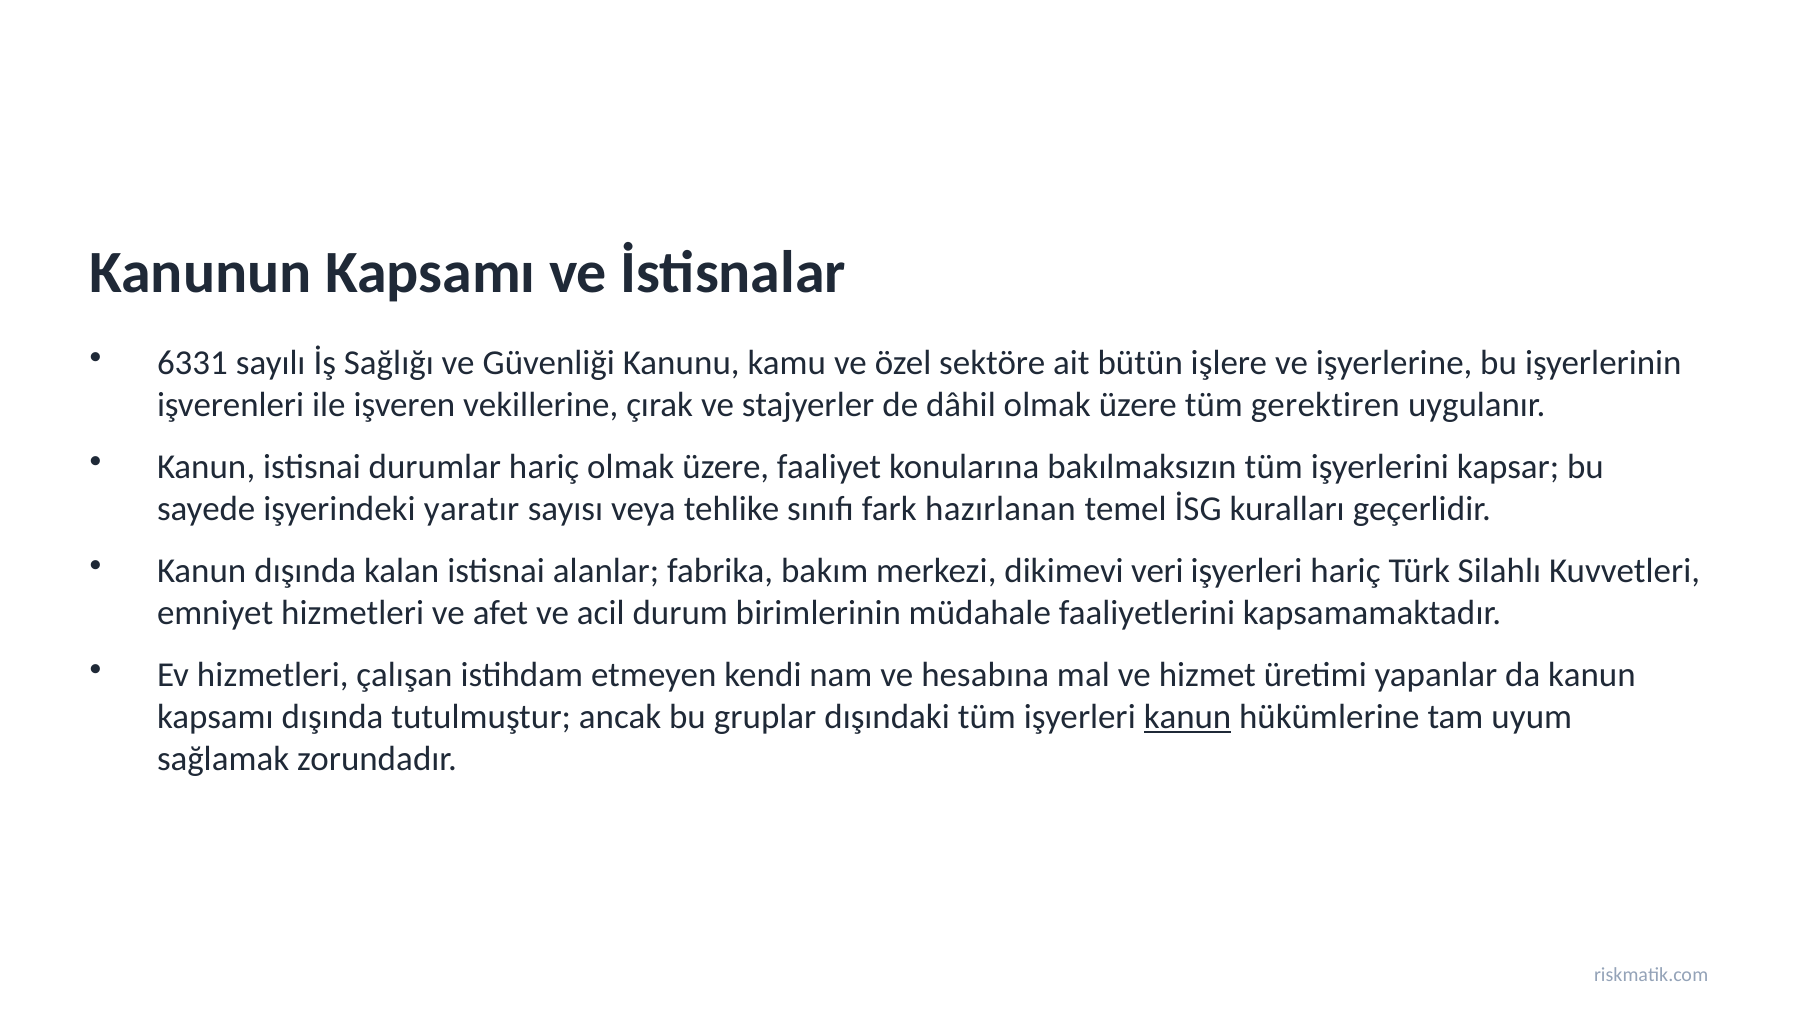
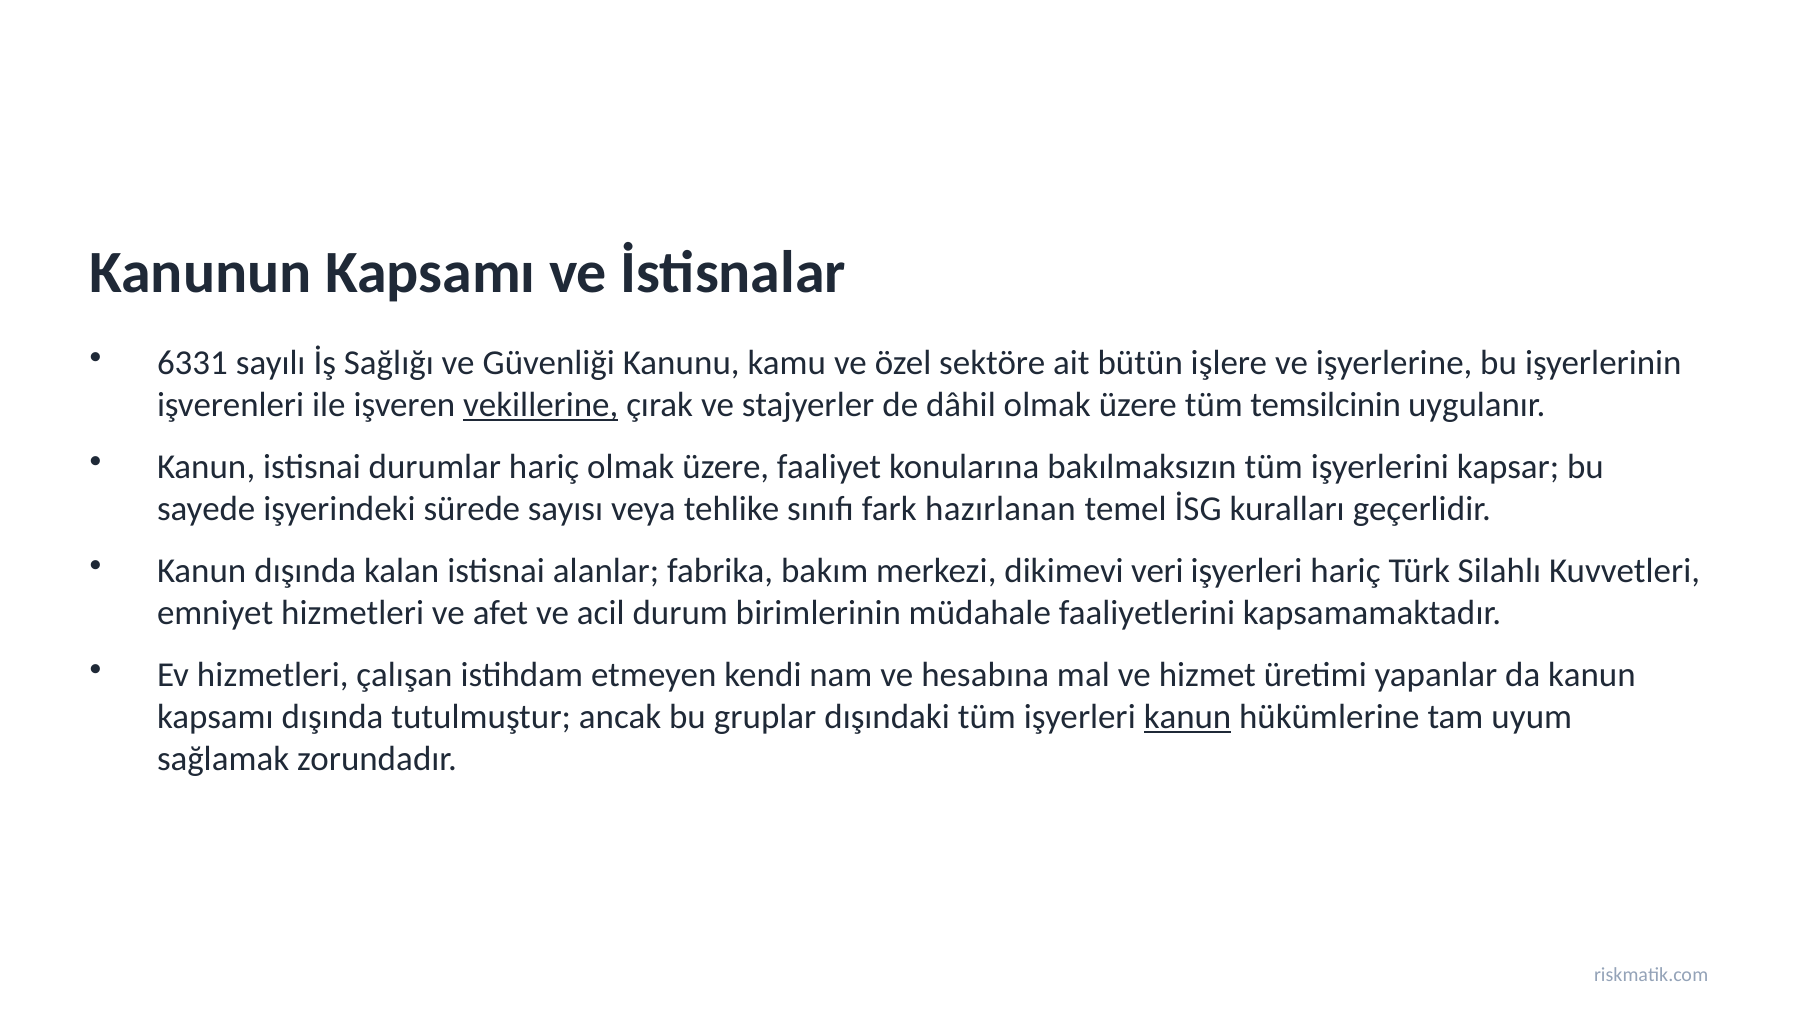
vekillerine underline: none -> present (541, 405)
gerektiren: gerektiren -> temsilcinin (1326, 405)
yaratır: yaratır -> sürede (472, 510)
